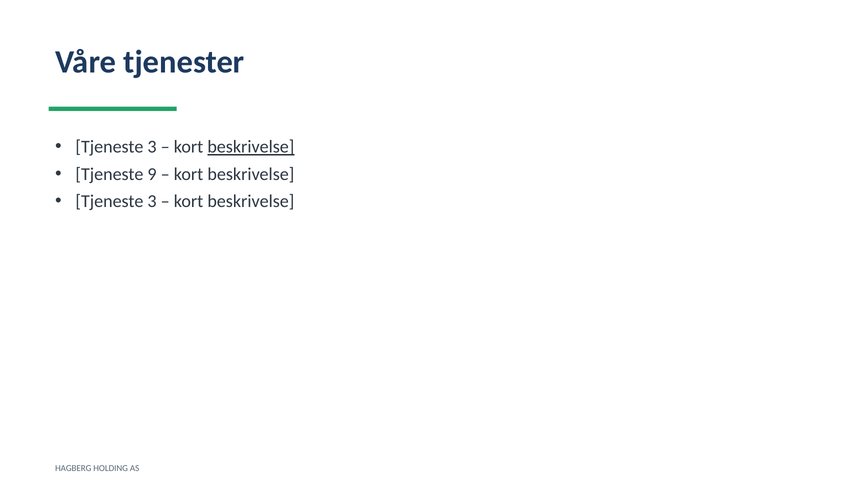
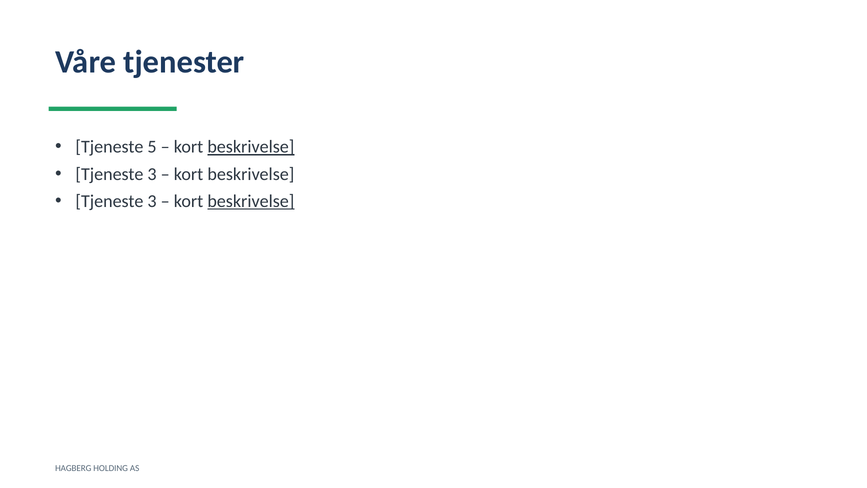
3: 3 -> 5 (152, 147)
9: 9 -> 3 (152, 174)
beskrivelse underline: none -> present (251, 201)
